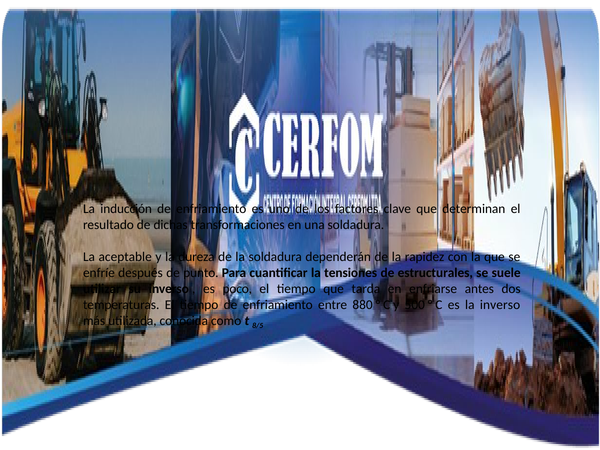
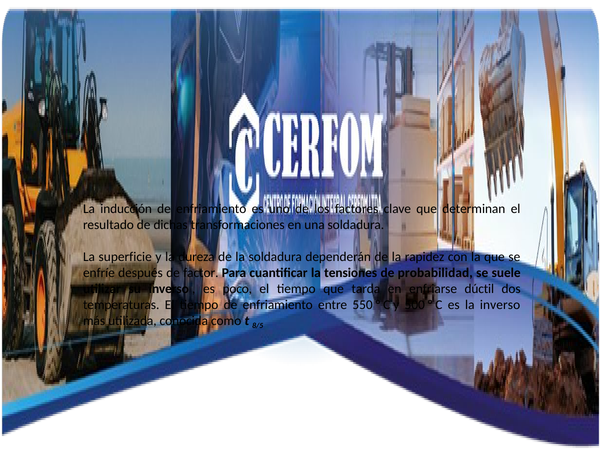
aceptable: aceptable -> superficie (125, 257)
punto: punto -> factor (201, 273)
estructurales: estructurales -> probabilidad (435, 273)
antes: antes -> dúctil (479, 289)
880: 880 -> 550 (363, 305)
